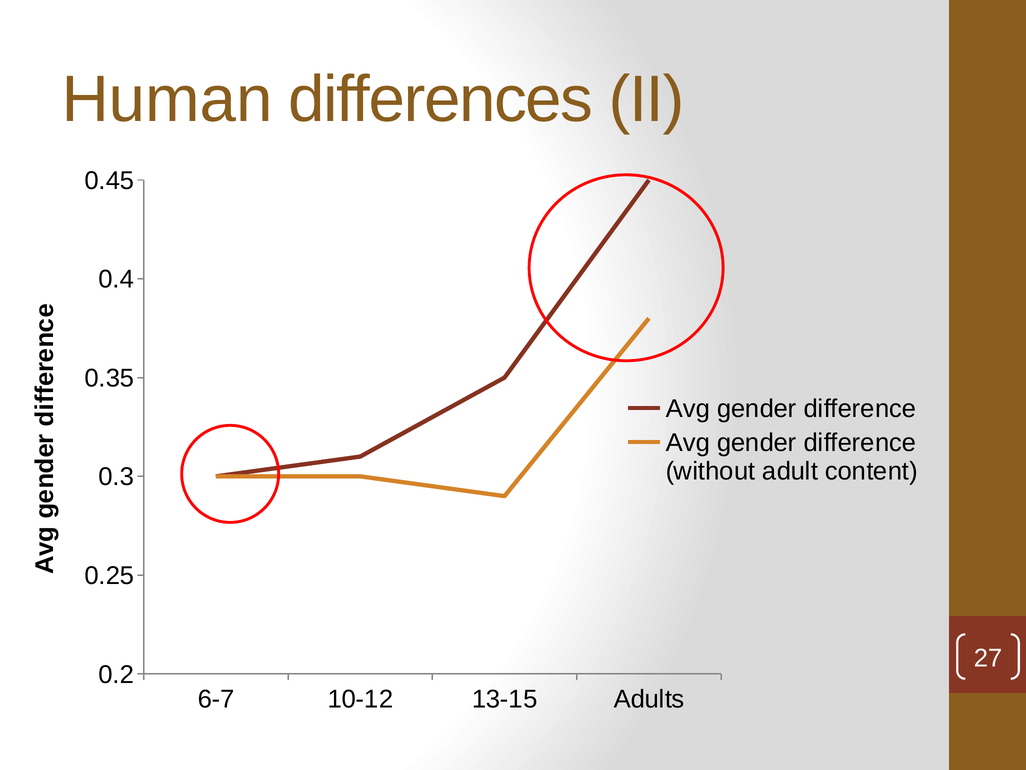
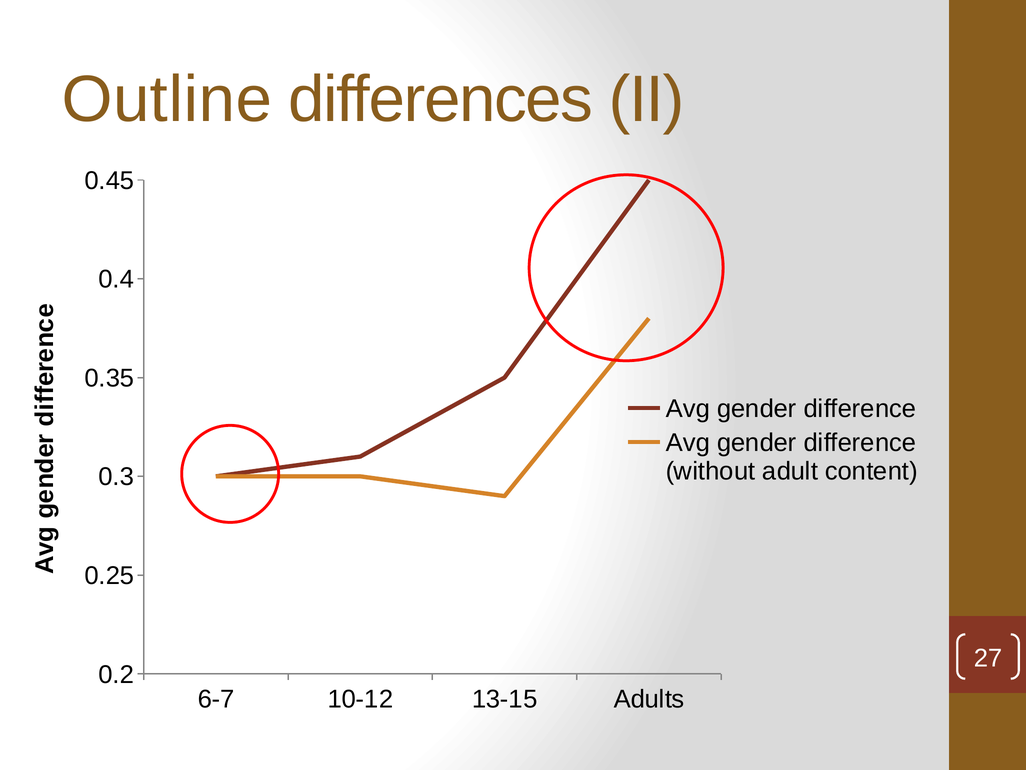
Human: Human -> Outline (167, 100)
